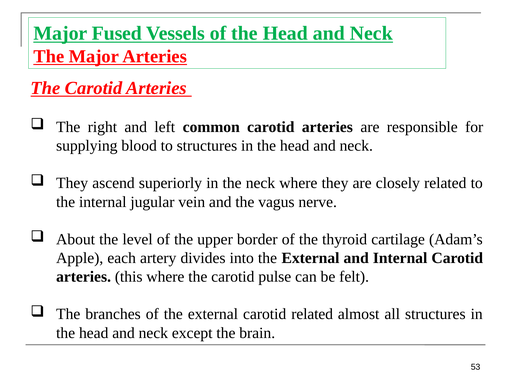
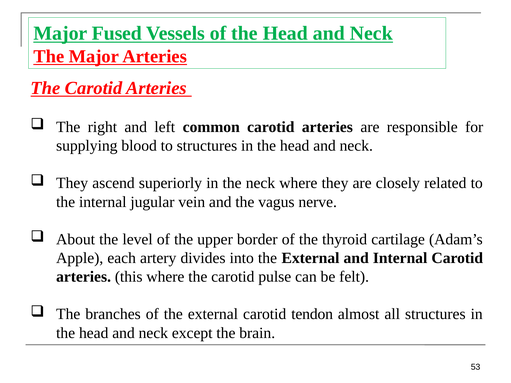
carotid related: related -> tendon (312, 314)
